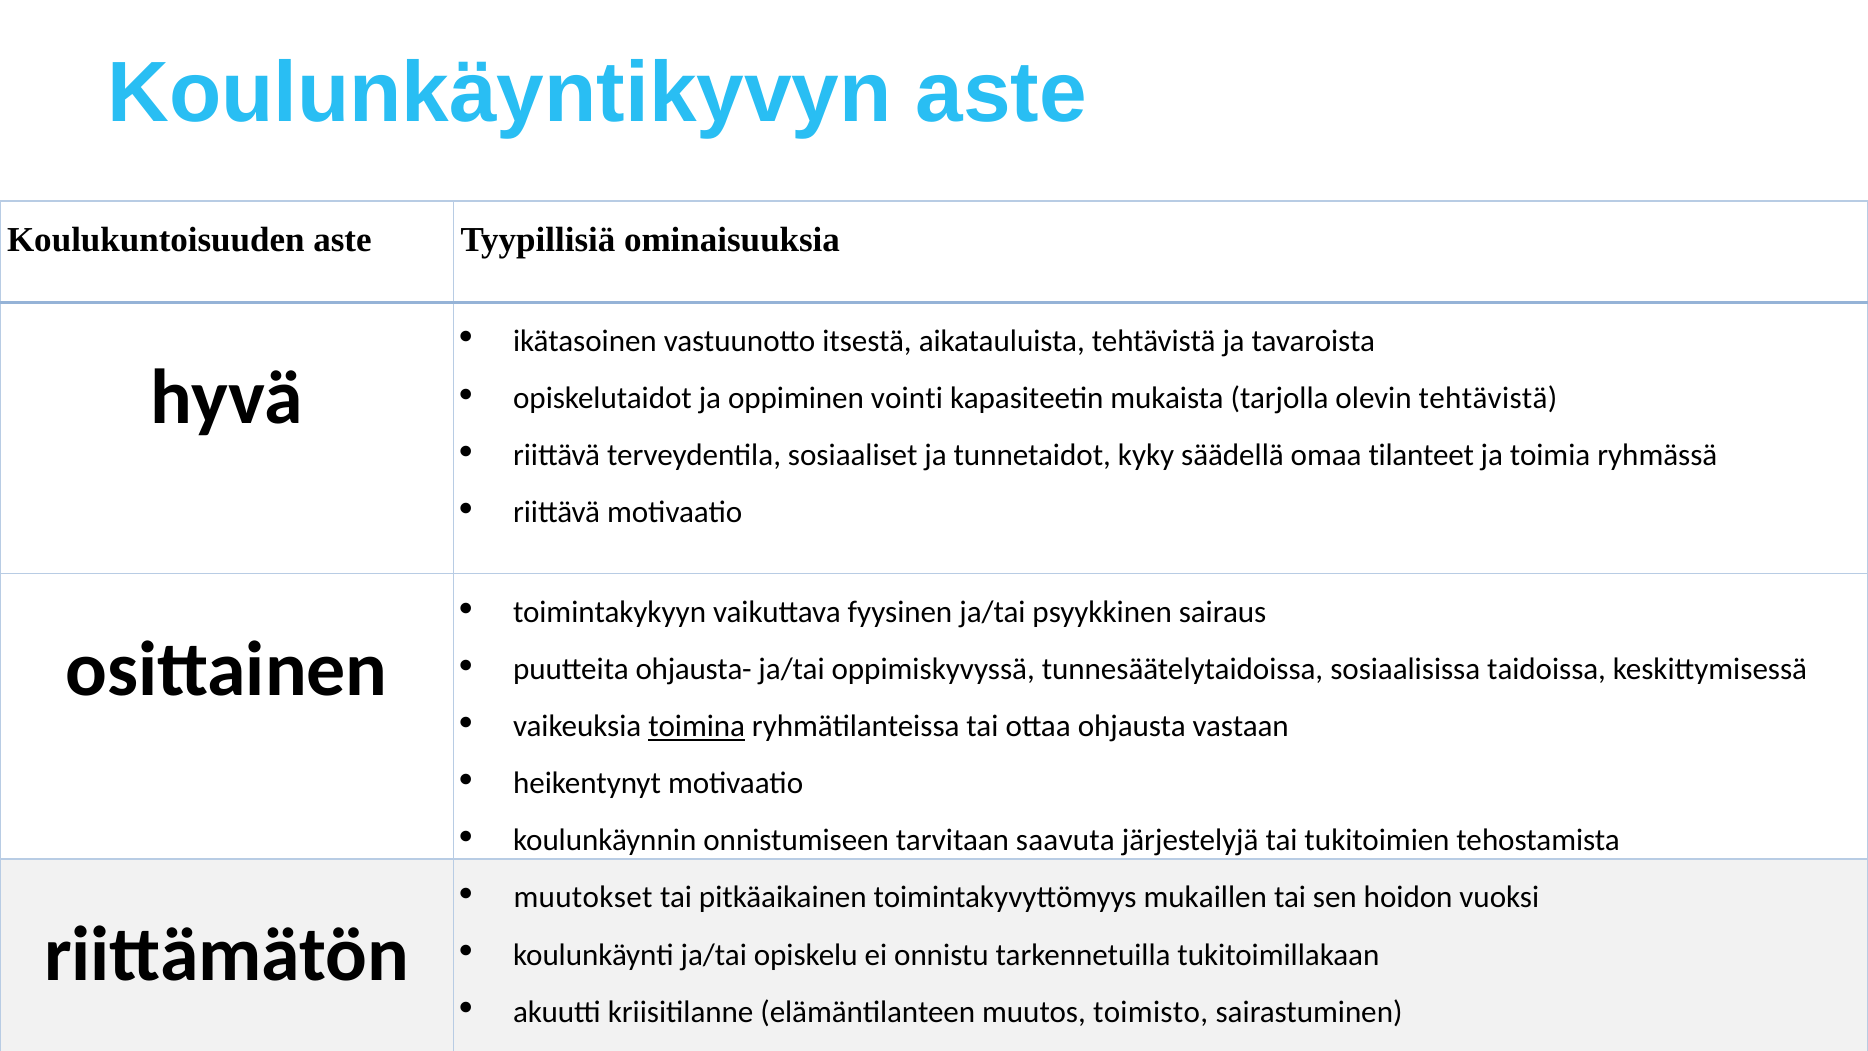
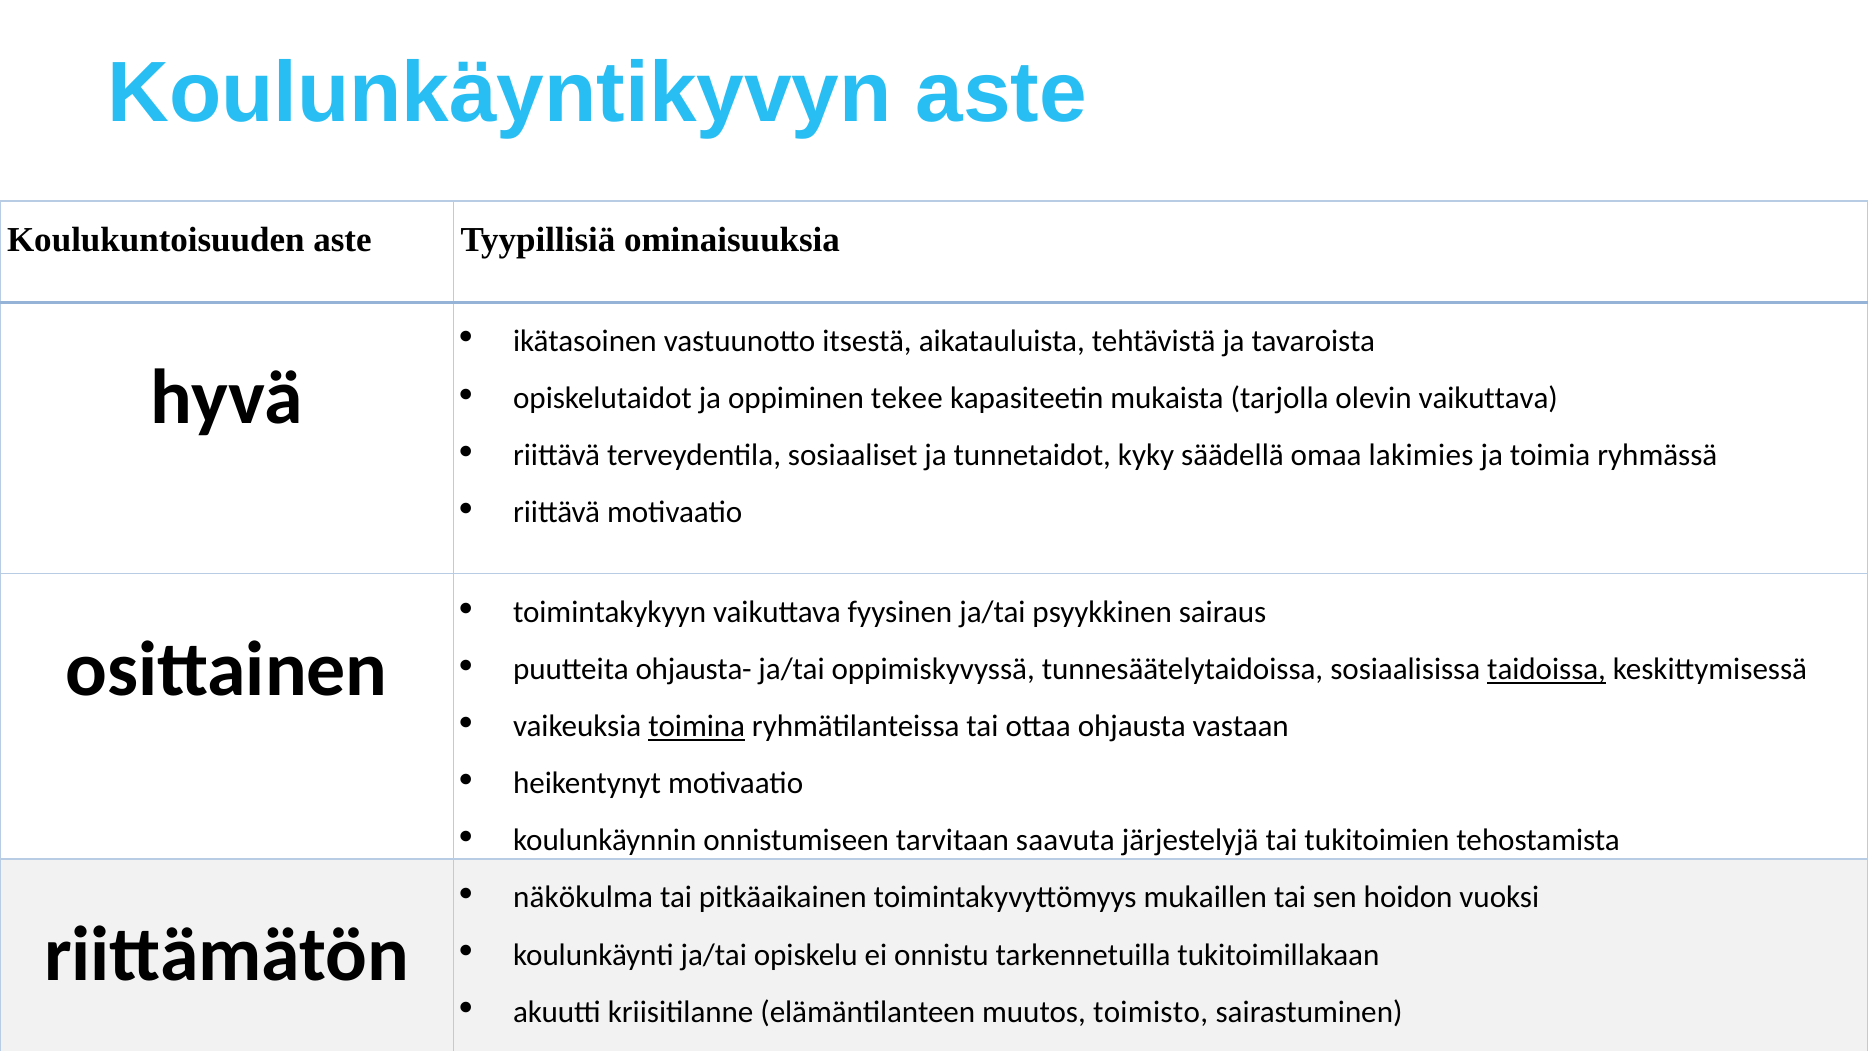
vointi: vointi -> tekee (907, 398)
olevin tehtävistä: tehtävistä -> vaikuttava (1488, 398)
tilanteet: tilanteet -> lakimies (1421, 455)
taidoissa underline: none -> present (1547, 669)
muutokset: muutokset -> näkökulma (583, 897)
